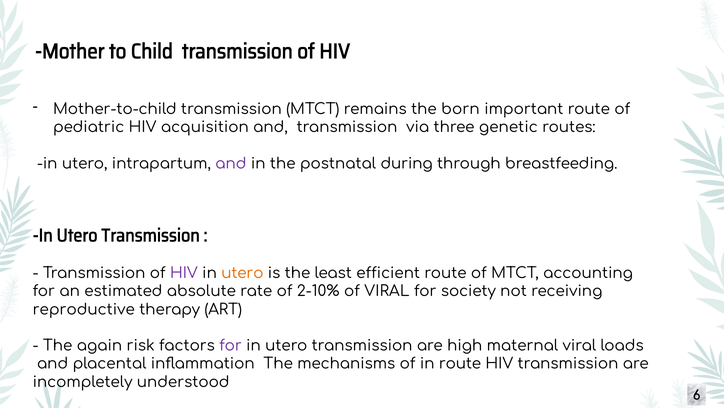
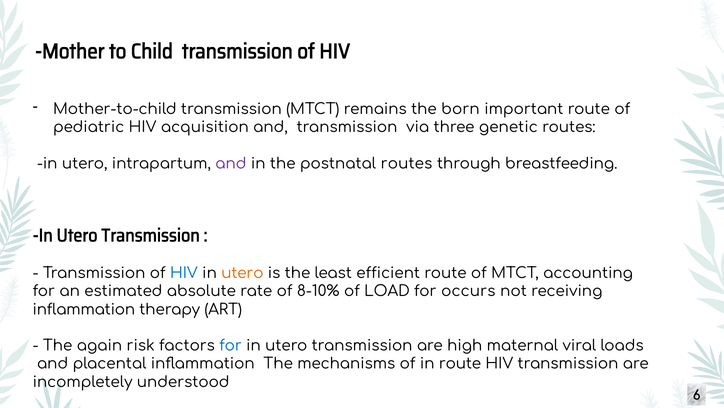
postnatal during: during -> routes (406, 163)
HIV colour: purple -> blue (184, 273)
2-10%: 2-10% -> 8-10% (318, 291)
of VIRAL: VIRAL -> LOAD (387, 291)
society: society -> occurs (468, 291)
reproductive: reproductive -> inflammation (84, 309)
for colour: purple -> blue (231, 345)
